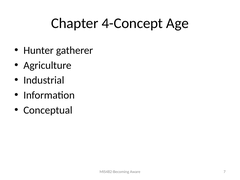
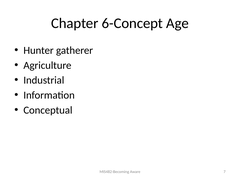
4-Concept: 4-Concept -> 6-Concept (132, 23)
